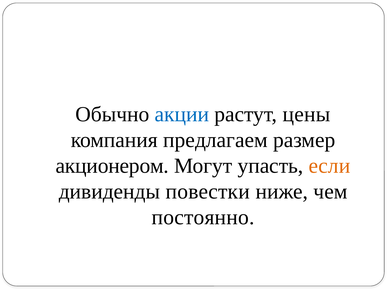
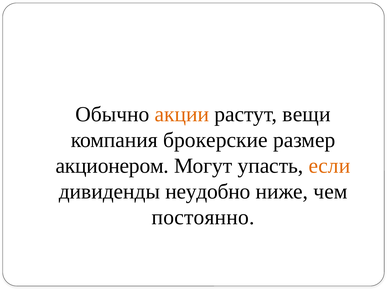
акции colour: blue -> orange (182, 114)
цены: цены -> вещи (307, 114)
предлагаем: предлагаем -> брокерские (215, 140)
повестки: повестки -> неудобно (208, 192)
